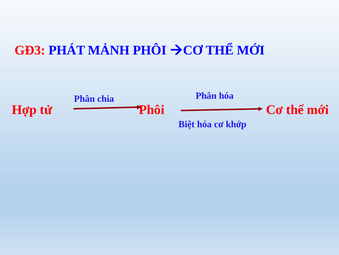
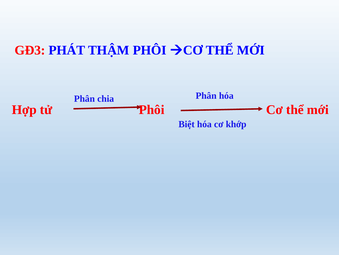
MẢNH: MẢNH -> THẬM (109, 50)
